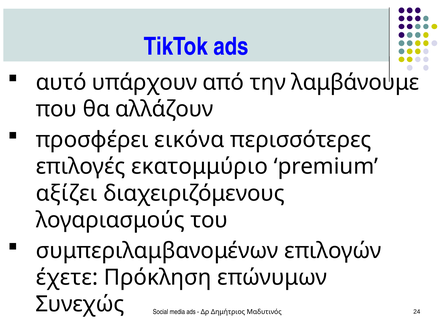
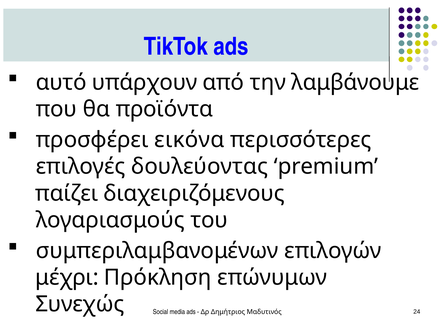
αλλάζουν: αλλάζουν -> προϊόντα (164, 109)
εκατομμύριο: εκατομμύριο -> δουλεύοντας (200, 167)
αξίζει: αξίζει -> παίζει (67, 193)
έχετε: έχετε -> μέχρι (67, 278)
